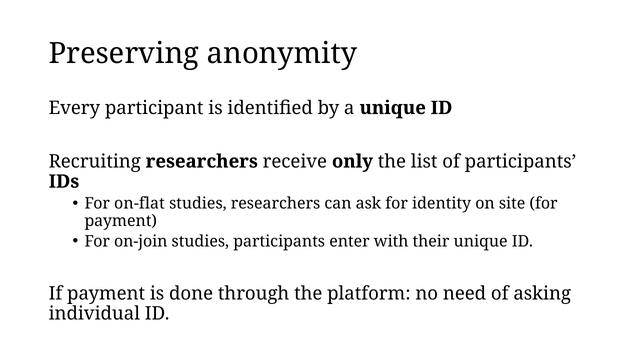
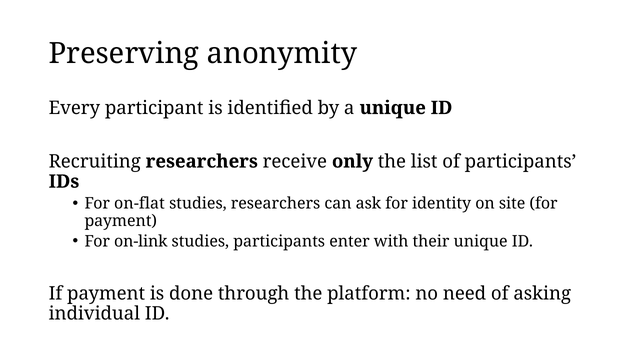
on-join: on-join -> on-link (141, 241)
